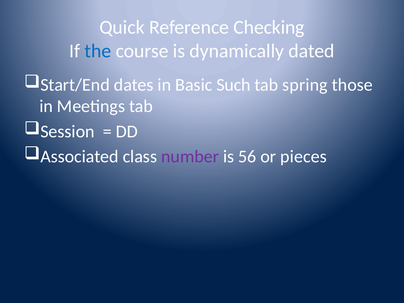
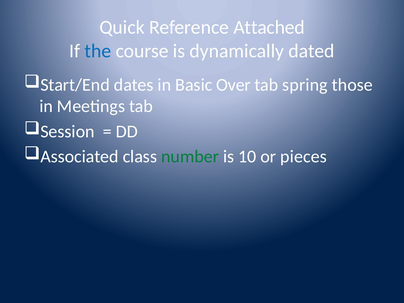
Checking: Checking -> Attached (269, 27)
Such: Such -> Over (233, 85)
number colour: purple -> green (190, 157)
56: 56 -> 10 (247, 157)
